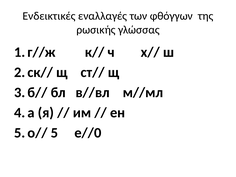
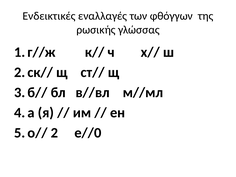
5: 5 -> 2 (54, 133)
